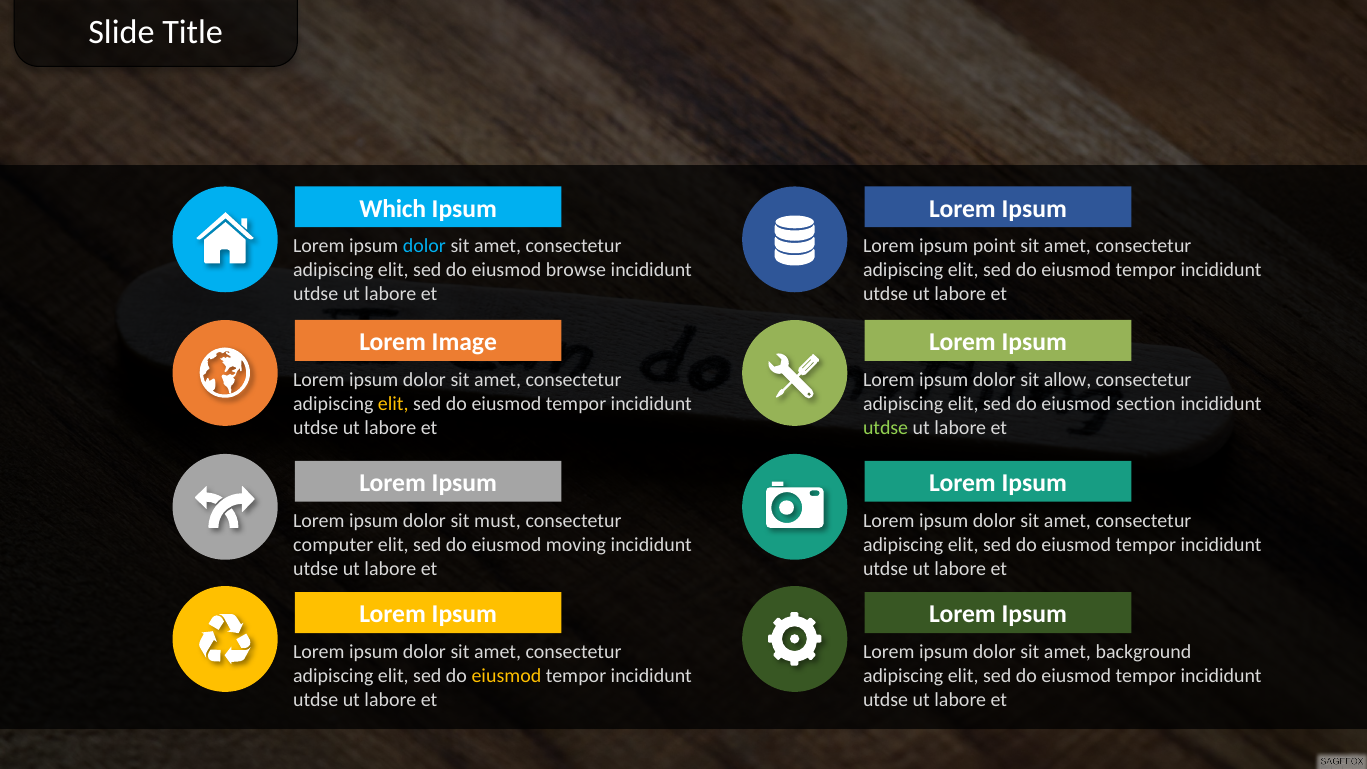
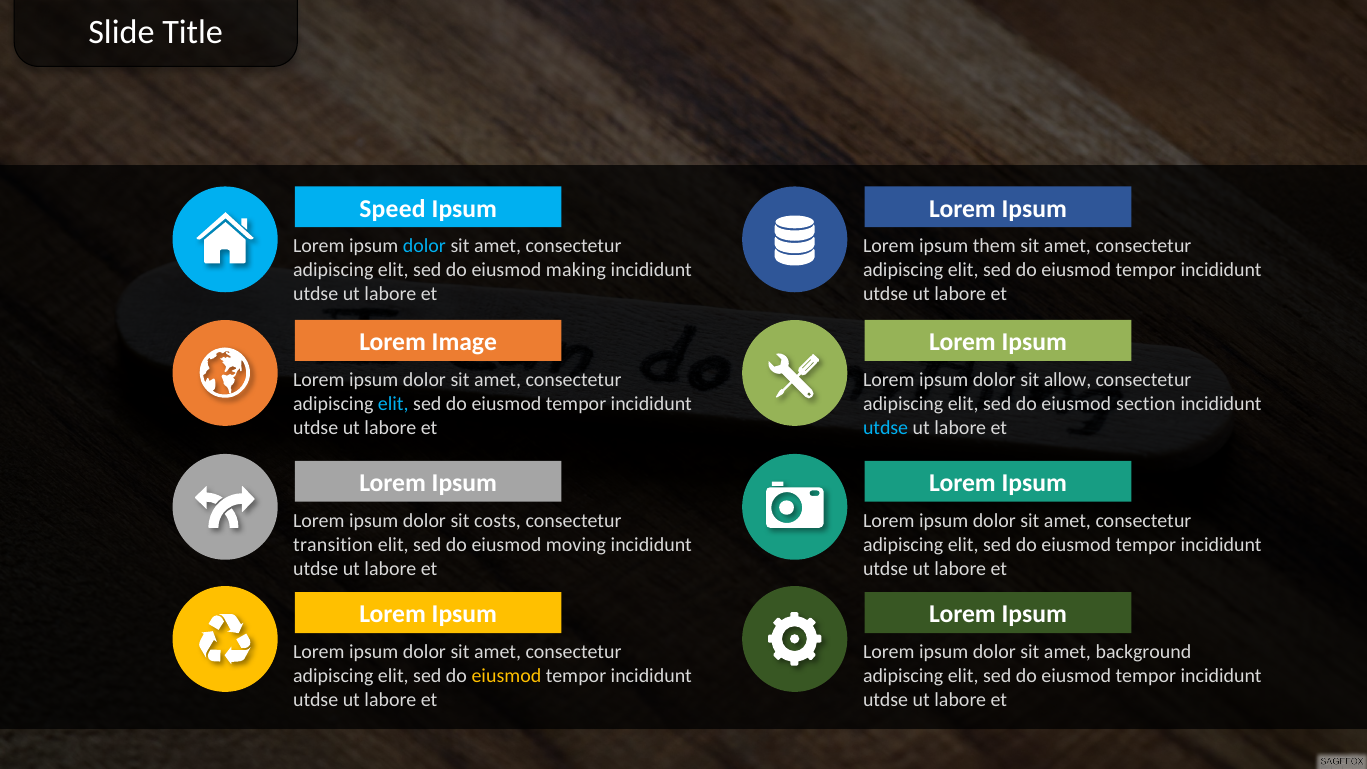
Which: Which -> Speed (392, 209)
point: point -> them (994, 246)
browse: browse -> making (576, 270)
elit colour: yellow -> light blue (393, 404)
utdse colour: light green -> light blue (886, 428)
must: must -> costs (497, 521)
computer: computer -> transition (333, 545)
